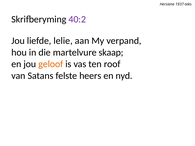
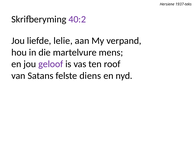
skaap: skaap -> mens (111, 52)
geloof colour: orange -> purple (51, 64)
heers: heers -> diens (90, 76)
